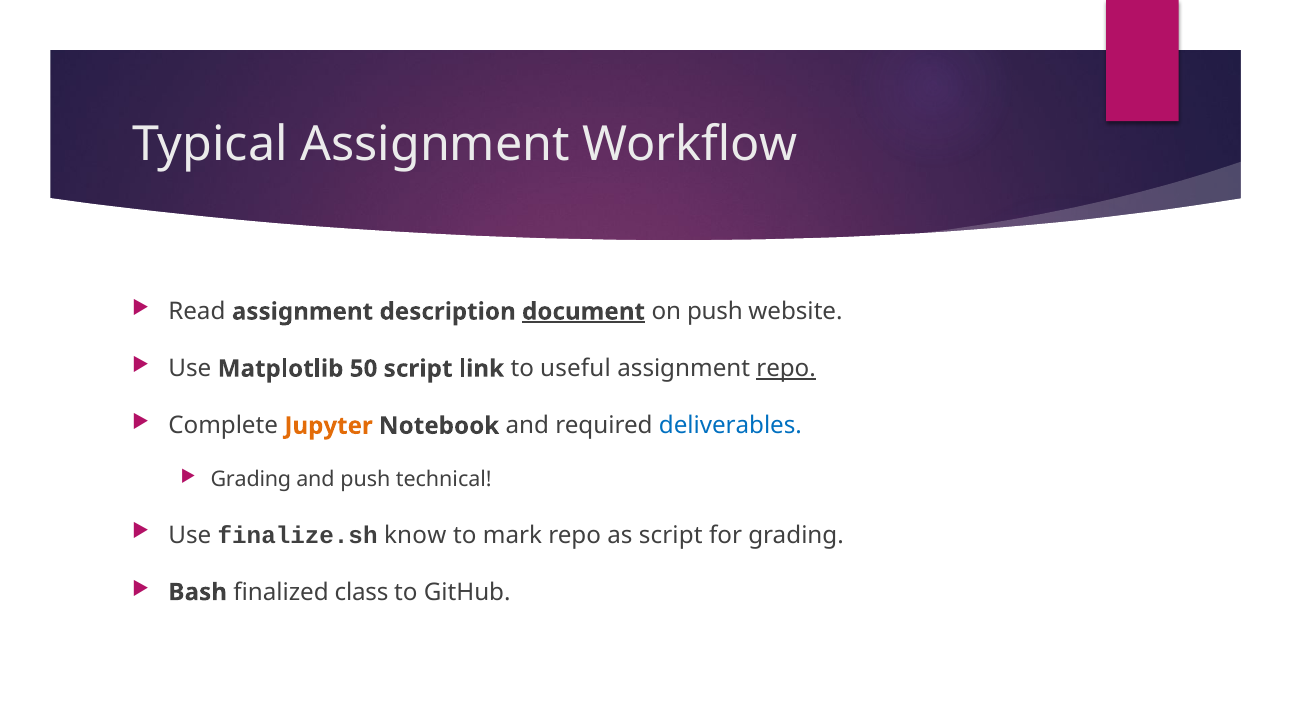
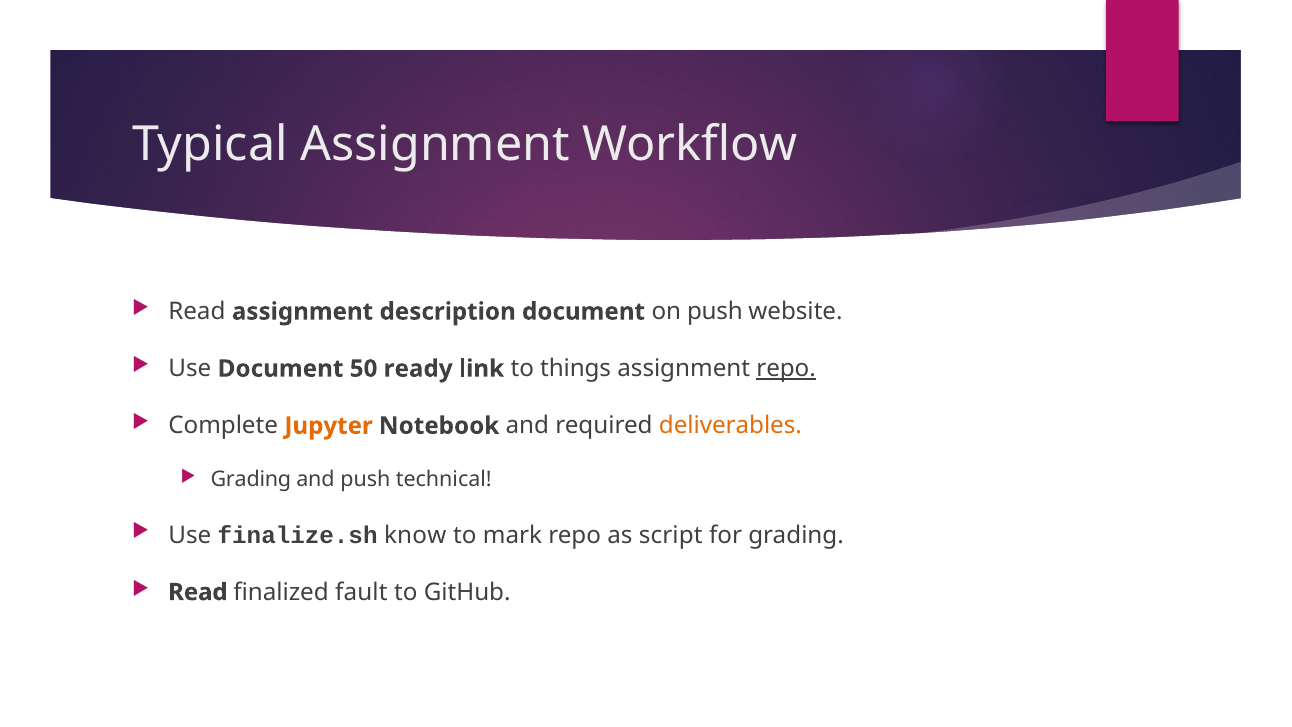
document underline: present -> none (583, 312)
Use Matplotlib: Matplotlib -> Document (281, 369)
50 script: script -> ready (418, 369)
useful: useful -> things (576, 369)
deliverables colour: blue -> orange (730, 426)
Bash: Bash -> Read (198, 592)
class: class -> fault (361, 592)
